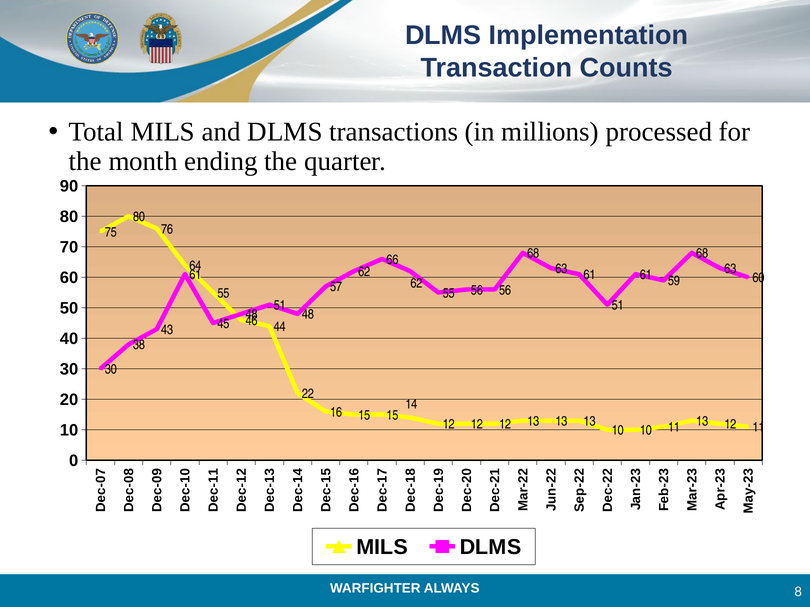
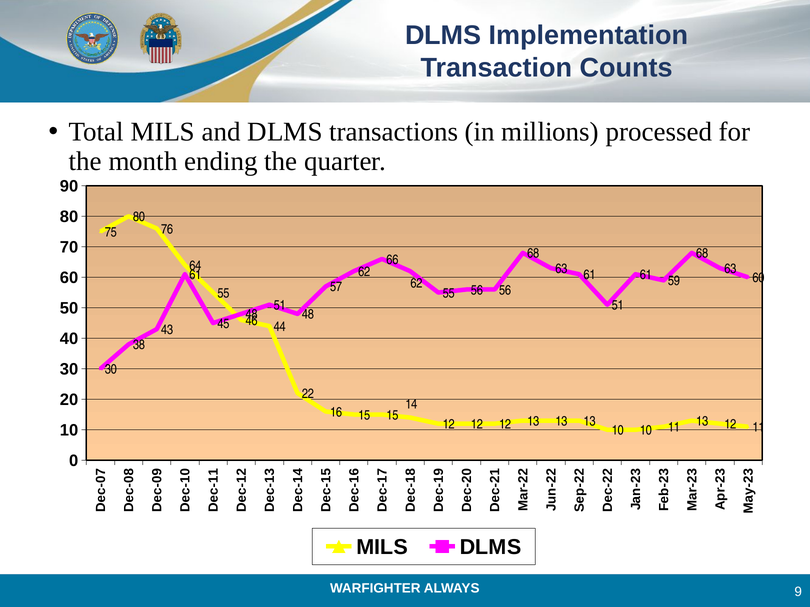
8: 8 -> 9 (798, 592)
